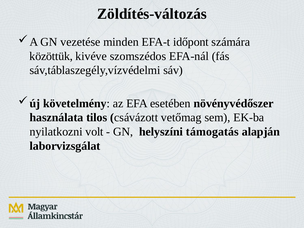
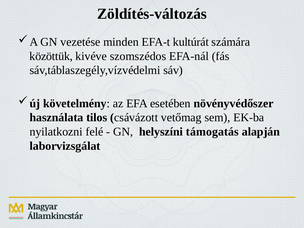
időpont: időpont -> kultúrát (191, 42)
volt: volt -> felé (94, 132)
